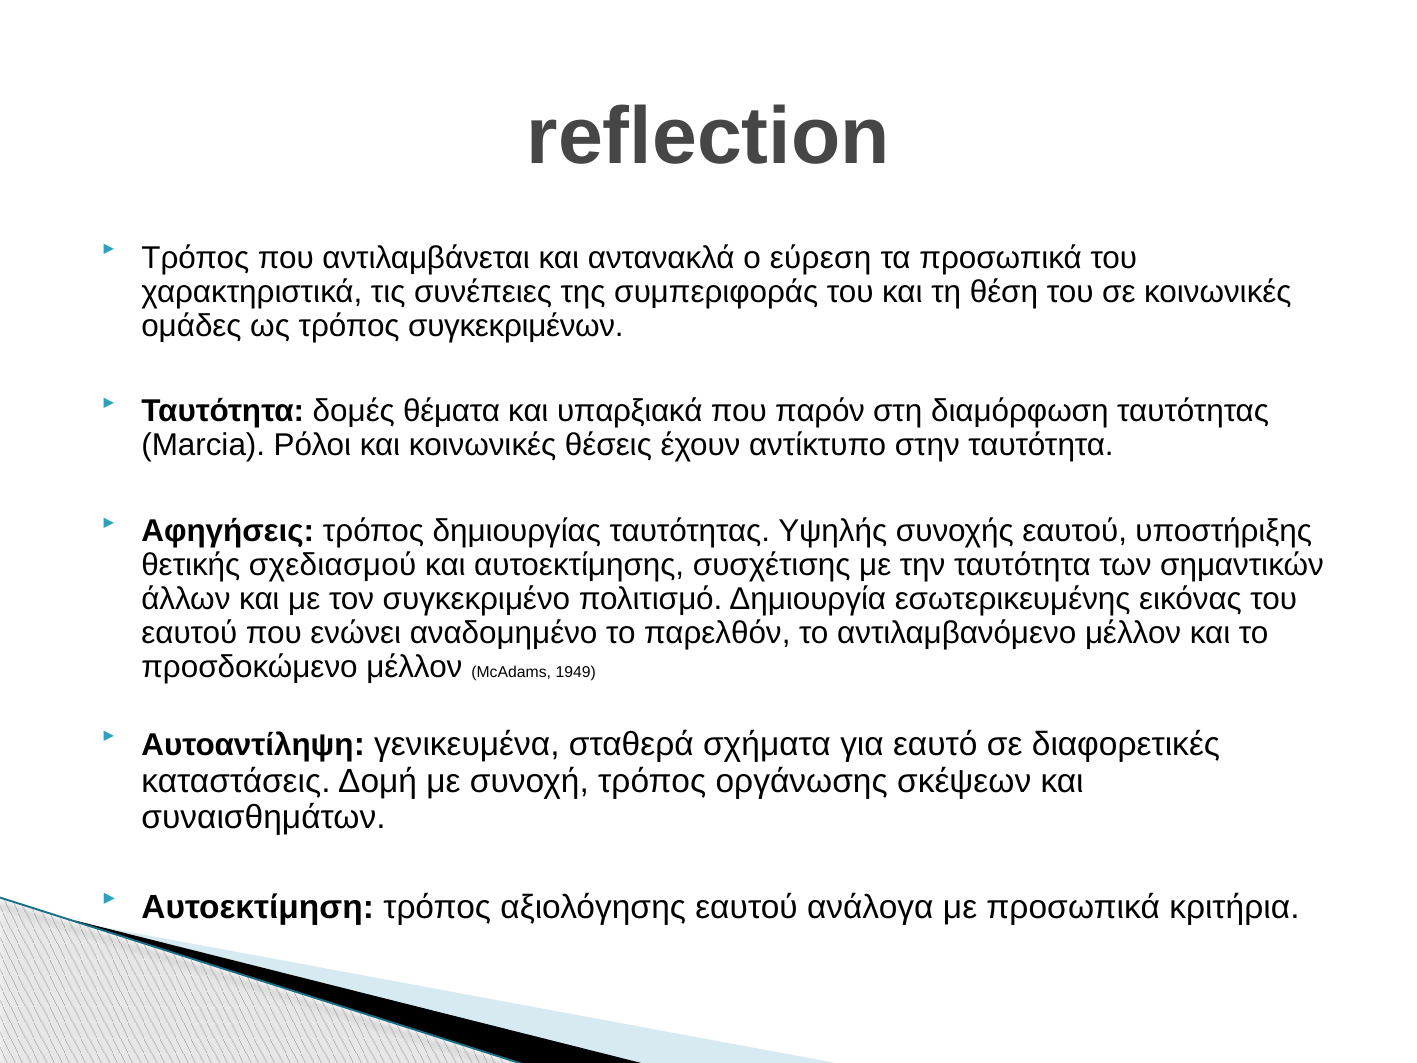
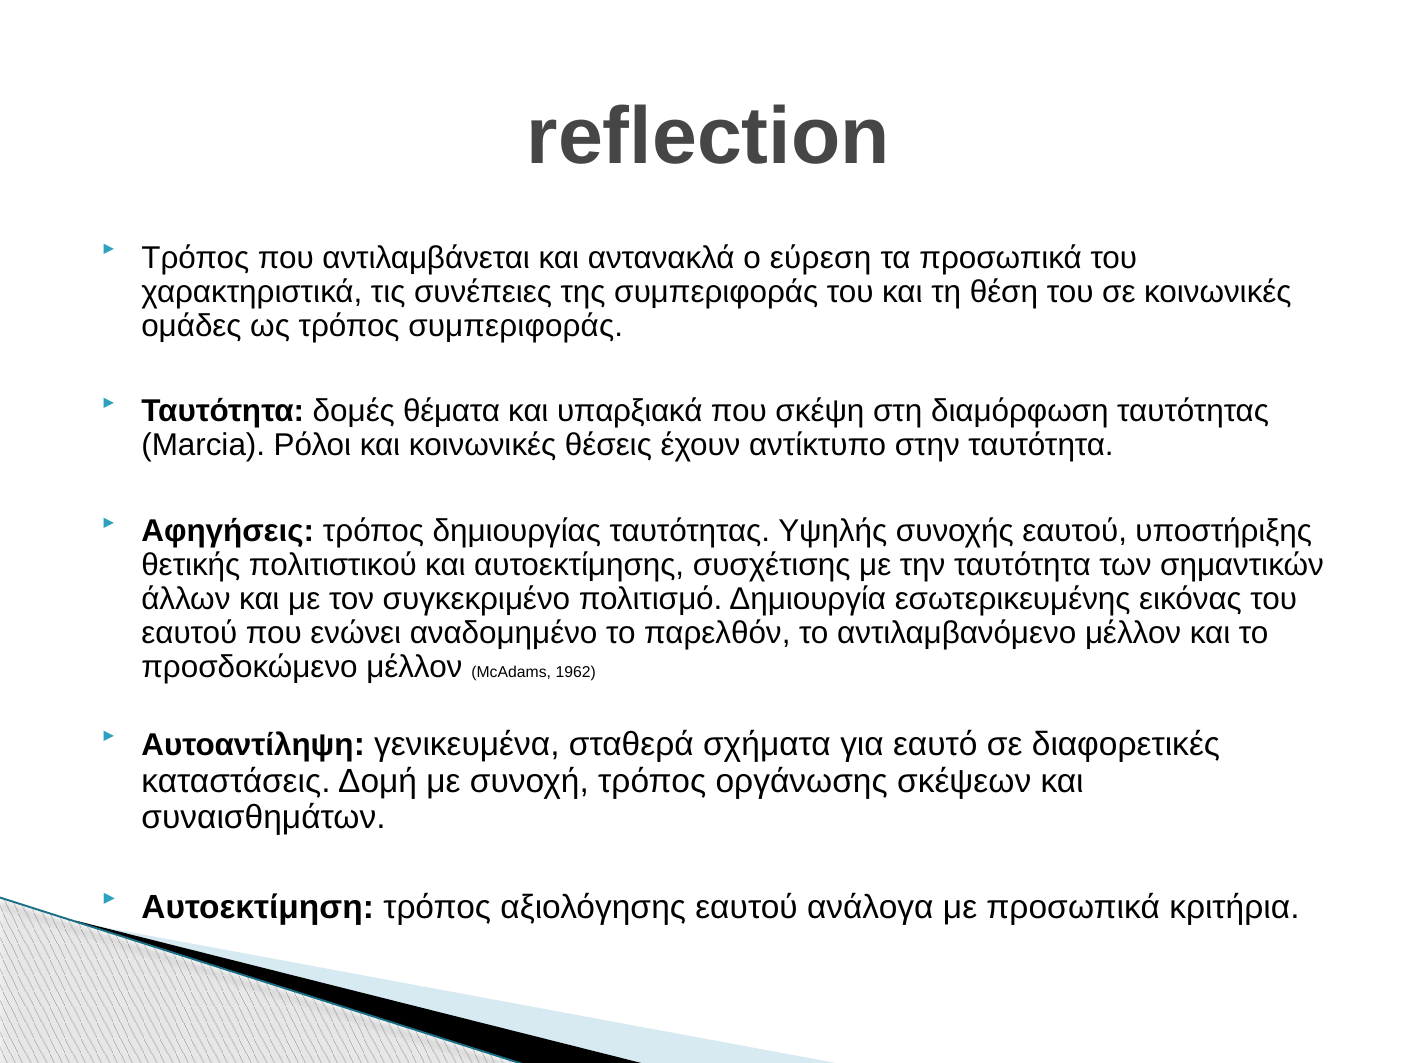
τρόπος συγκεκριμένων: συγκεκριμένων -> συμπεριφοράς (516, 326)
παρόν: παρόν -> σκέψη (820, 411)
σχεδιασμού: σχεδιασμού -> πολιτιστικού (333, 565)
1949: 1949 -> 1962 (576, 672)
